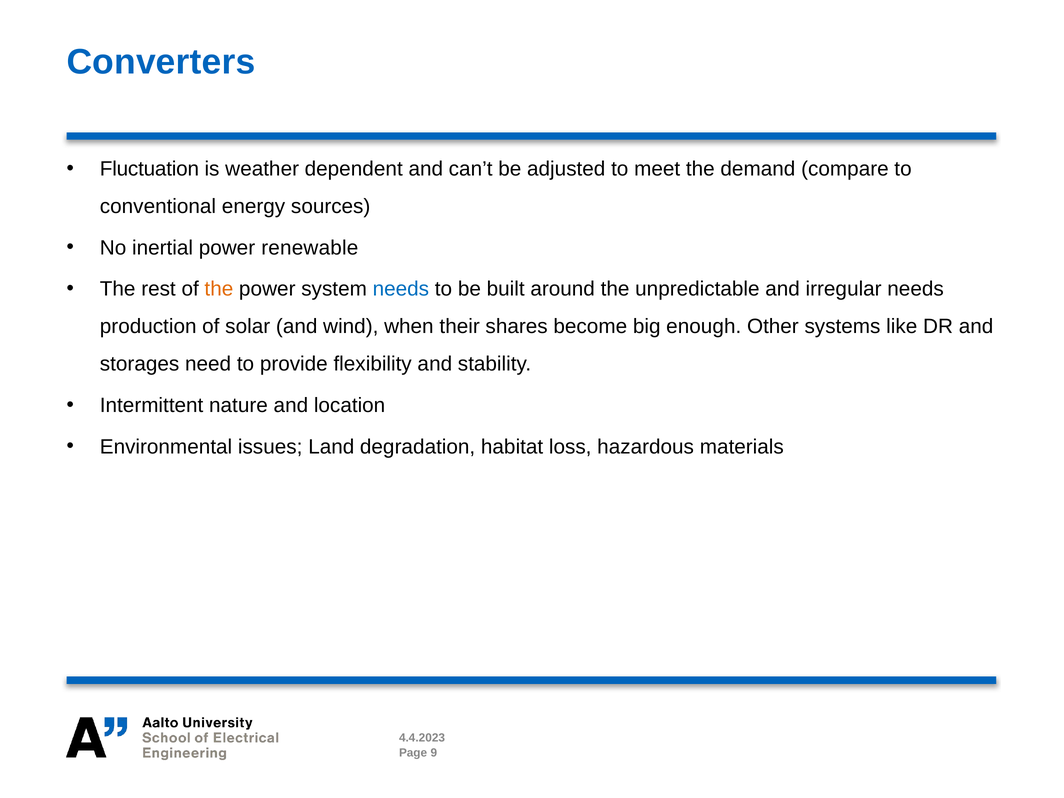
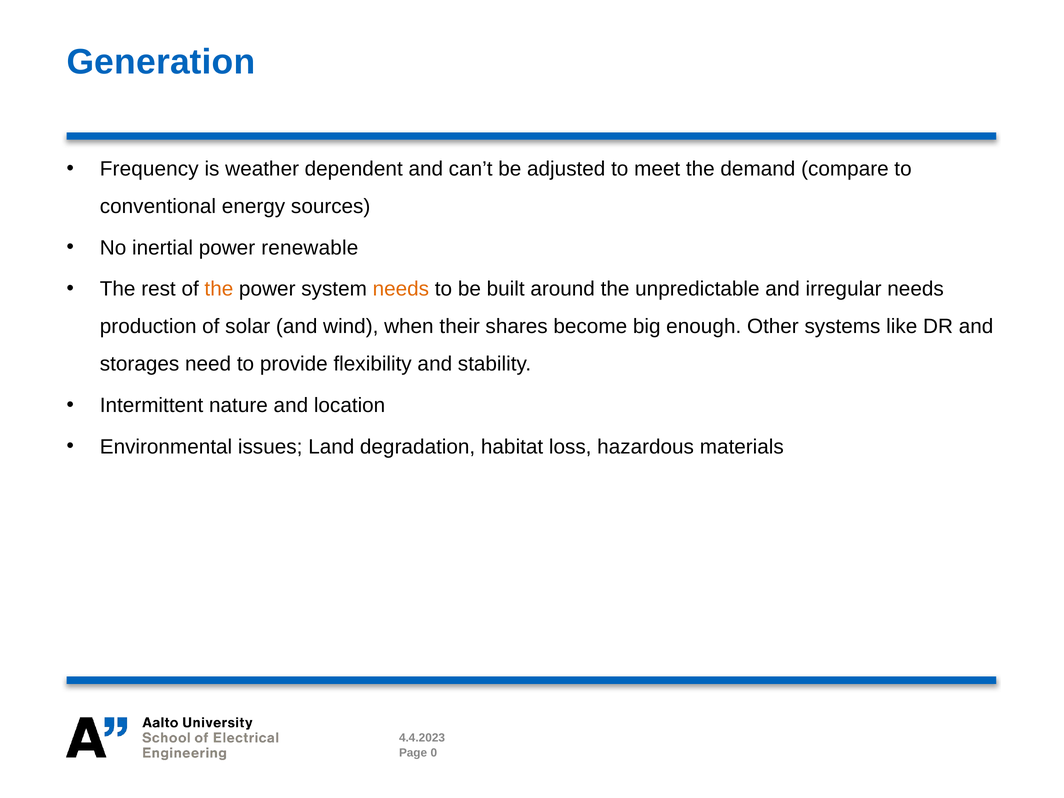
Converters: Converters -> Generation (161, 62)
Fluctuation: Fluctuation -> Frequency (149, 169)
needs colour: blue -> orange (401, 289)
9: 9 -> 0 (434, 753)
